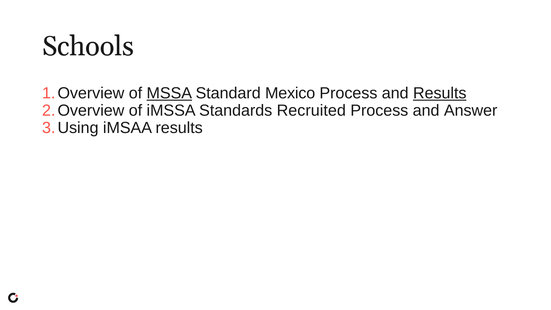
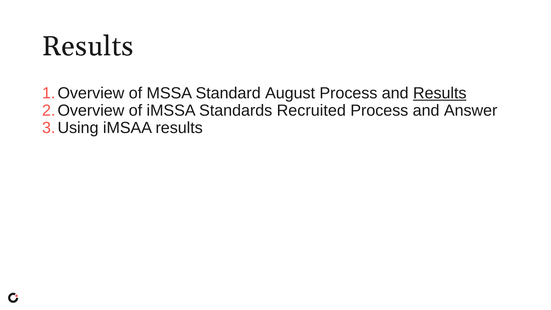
Schools: Schools -> Results (88, 46)
MSSA underline: present -> none (169, 93)
Mexico: Mexico -> August (290, 93)
